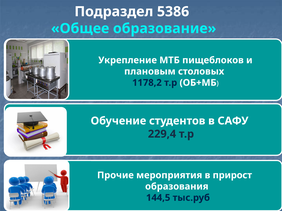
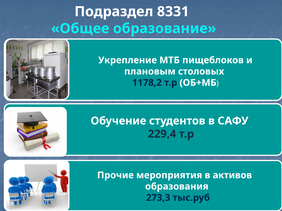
5386: 5386 -> 8331 (173, 12)
прирост: прирост -> активов (232, 176)
144,5: 144,5 -> 273,3 (158, 198)
